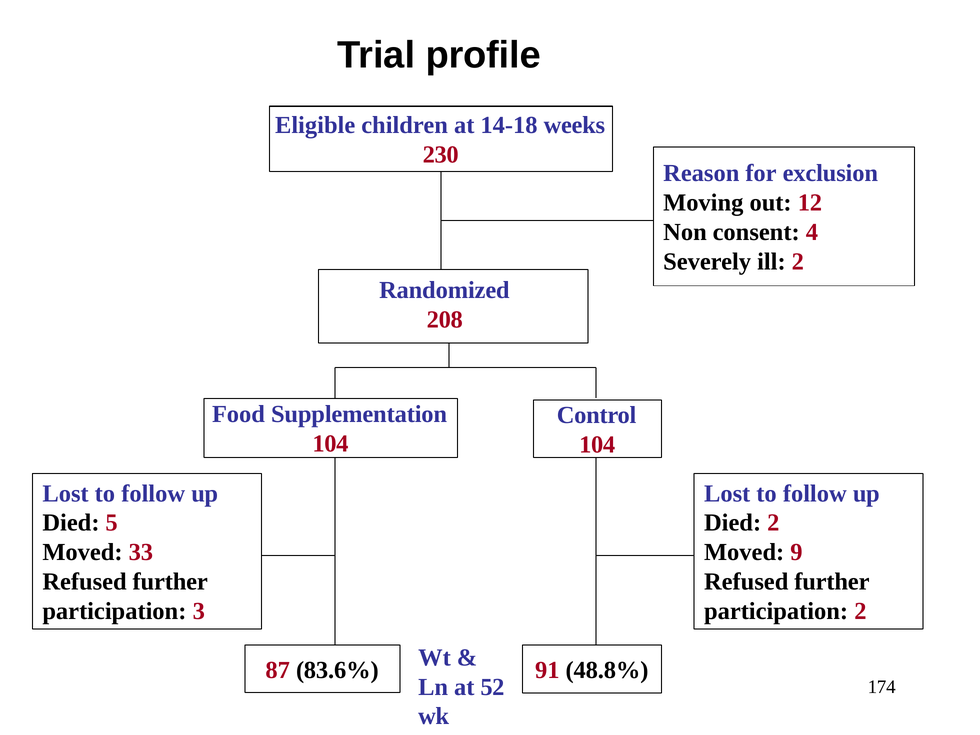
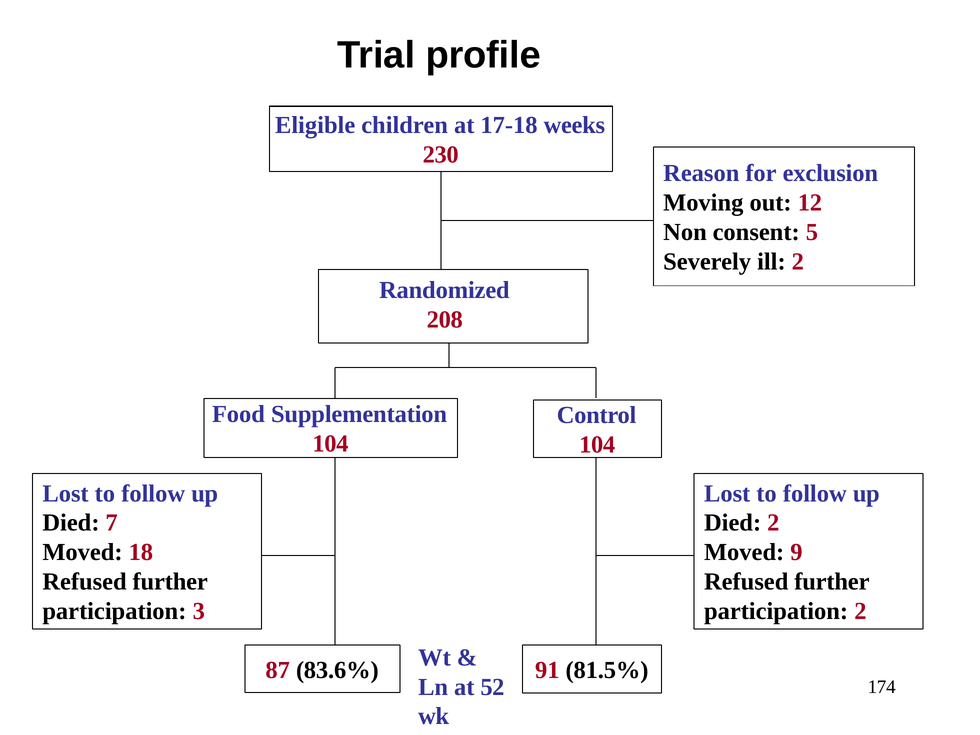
14-18: 14-18 -> 17-18 (509, 125)
4: 4 -> 5 (812, 232)
5: 5 -> 7 (112, 523)
33: 33 -> 18 (141, 552)
48.8%: 48.8% -> 81.5% (607, 670)
